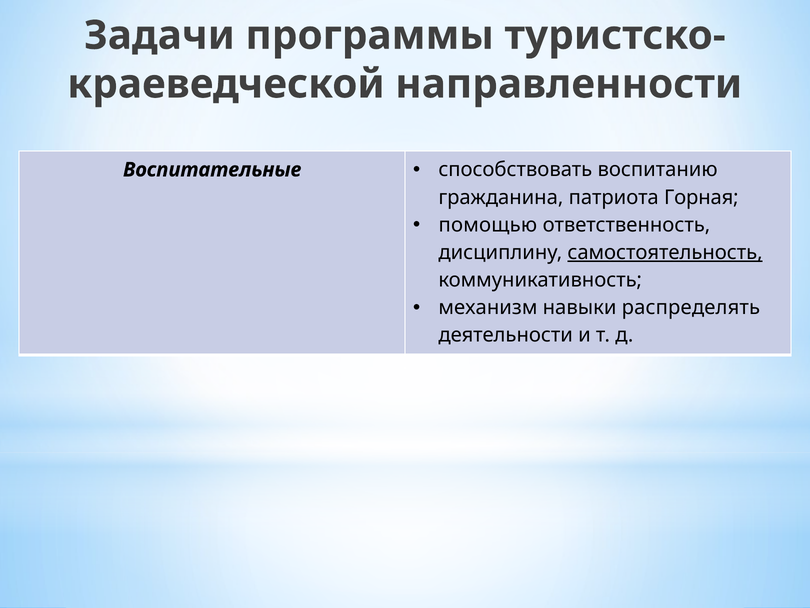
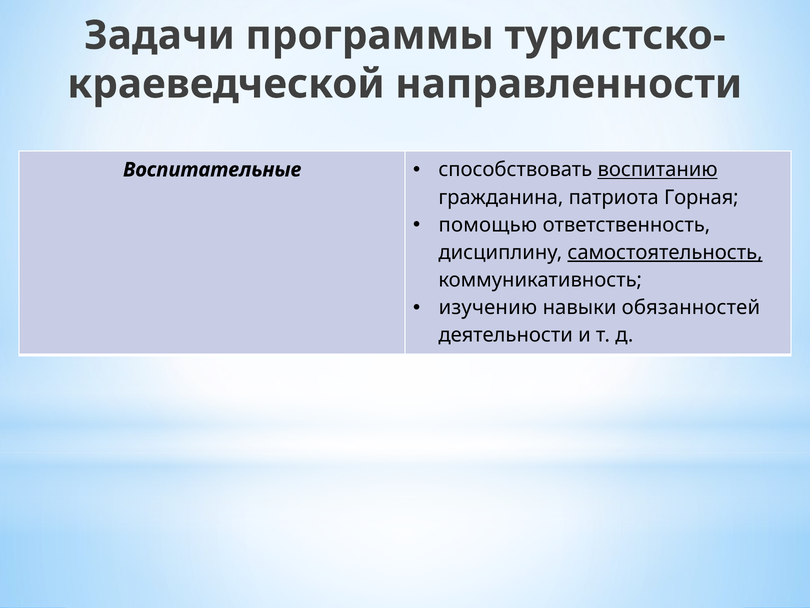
воспитанию underline: none -> present (658, 170)
механизм: механизм -> изучению (488, 307)
распределять: распределять -> обязанностей (691, 307)
